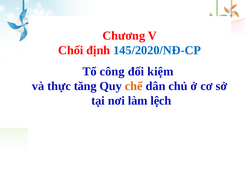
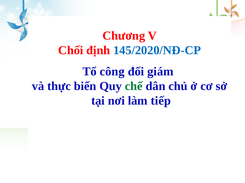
kiệm: kiệm -> giám (160, 72)
tăng: tăng -> biến (85, 86)
chế colour: orange -> green (134, 86)
lệch: lệch -> tiếp (161, 101)
